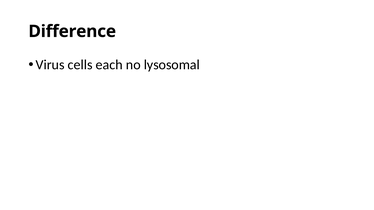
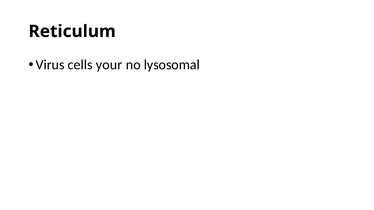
Difference: Difference -> Reticulum (72, 31)
each: each -> your (109, 65)
